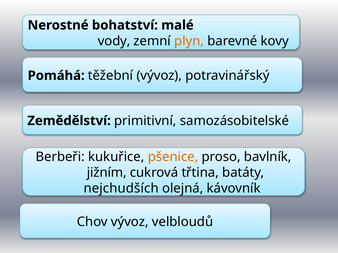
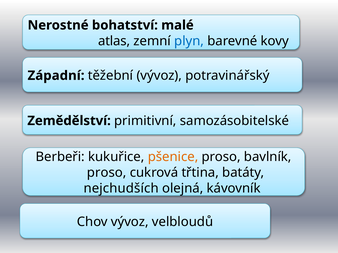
vody: vody -> atlas (114, 41)
plyn colour: orange -> blue (189, 41)
Pomáhá: Pomáhá -> Západní (56, 76)
jižním: jižním -> proso (107, 173)
